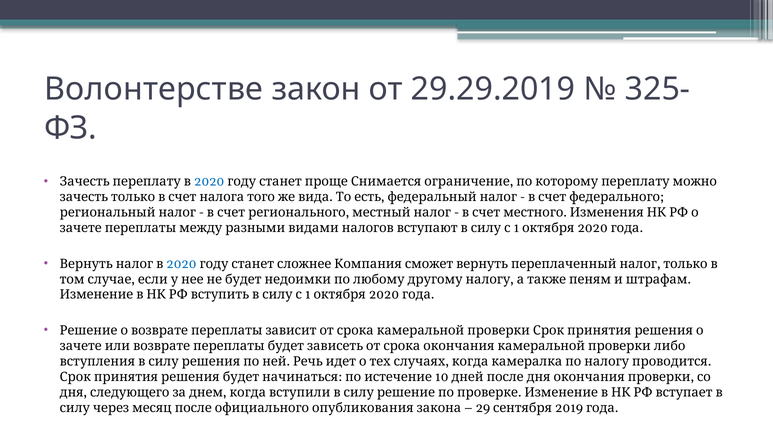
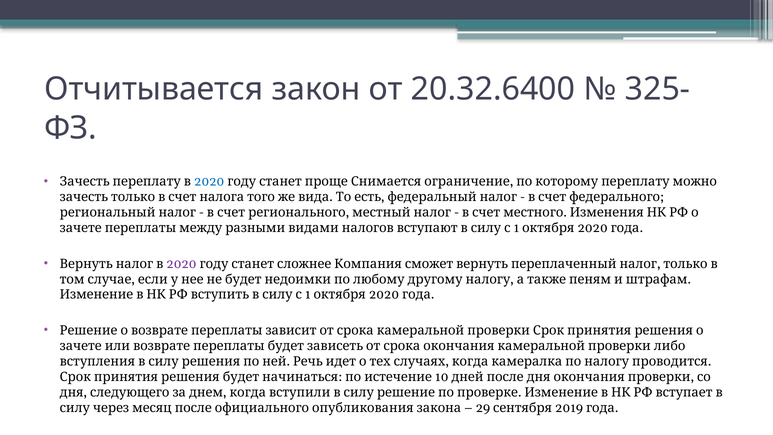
Волонтерстве: Волонтерстве -> Отчитывается (154, 89)
29.29.2019: 29.29.2019 -> 20.32.6400 (493, 89)
2020 colour: blue -> purple (182, 264)
